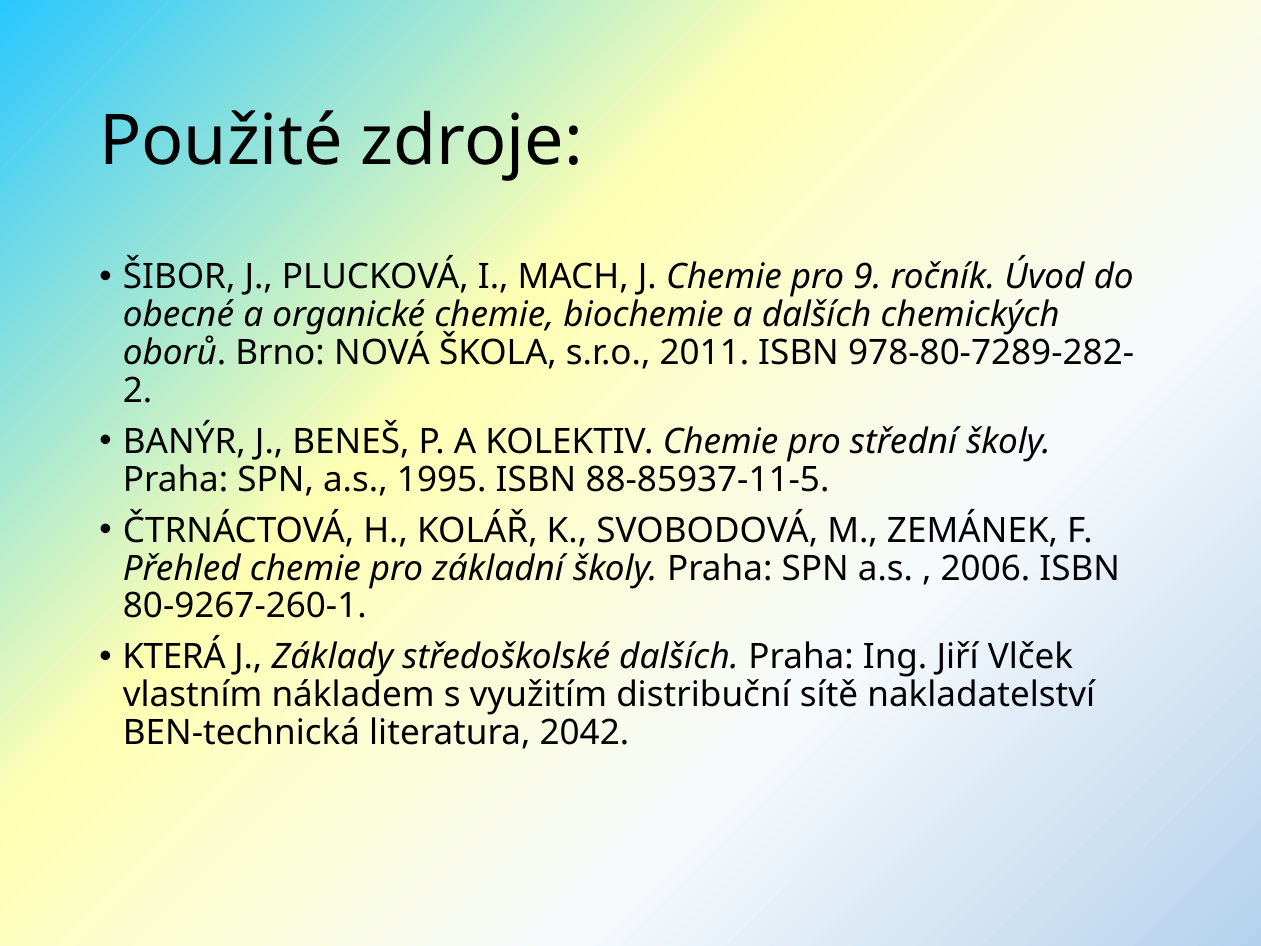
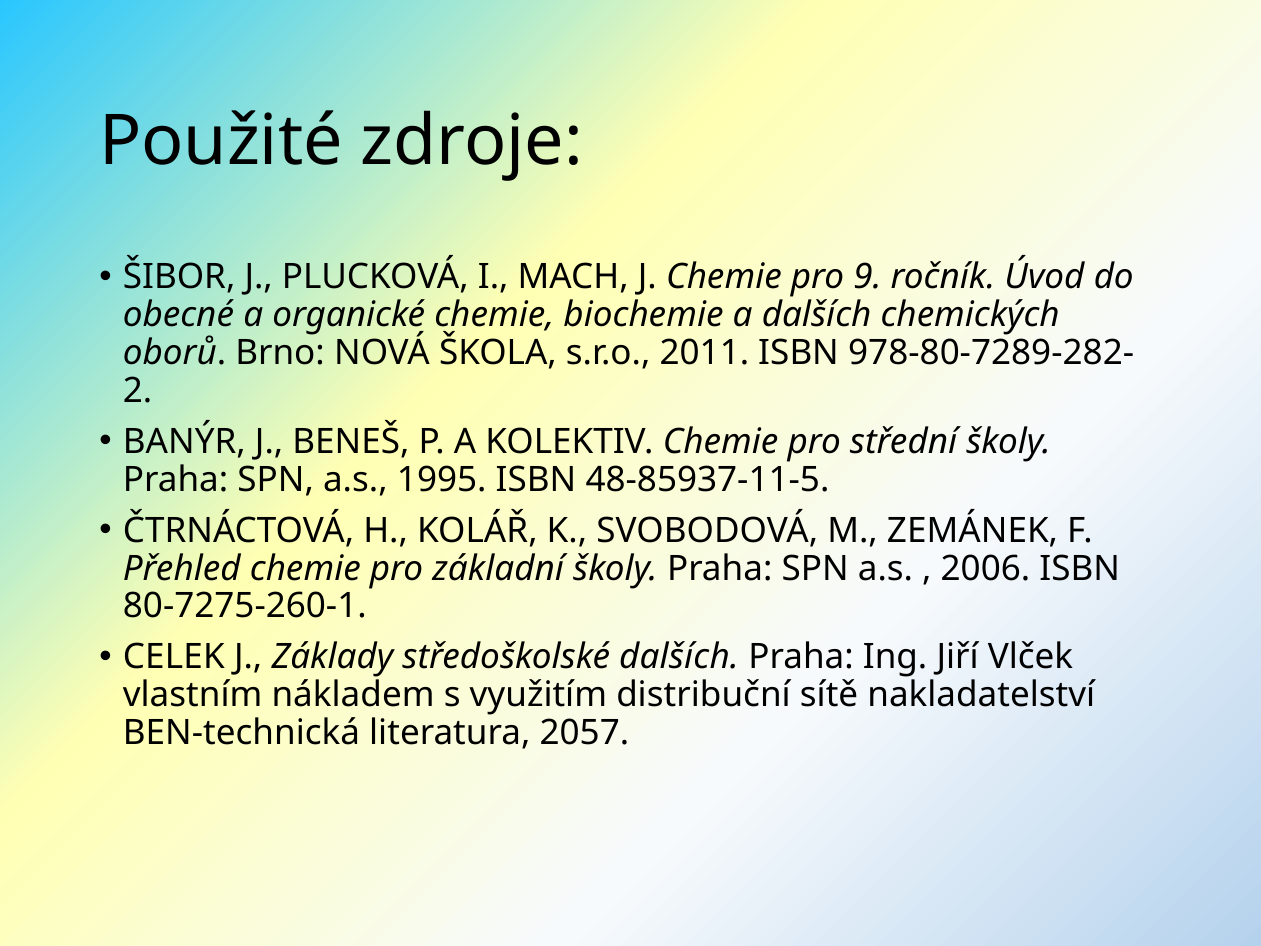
88-85937-11-5: 88-85937-11-5 -> 48-85937-11-5 (707, 479)
80-9267-260-1: 80-9267-260-1 -> 80-7275-260-1 (245, 606)
KTERÁ: KTERÁ -> CELEK (174, 657)
2042: 2042 -> 2057 (584, 733)
